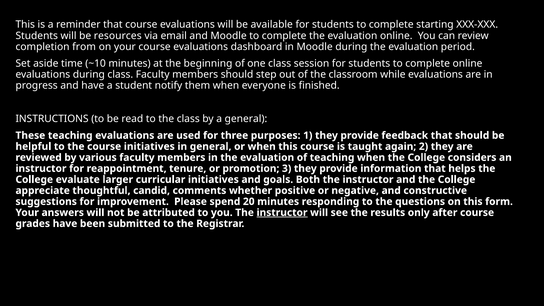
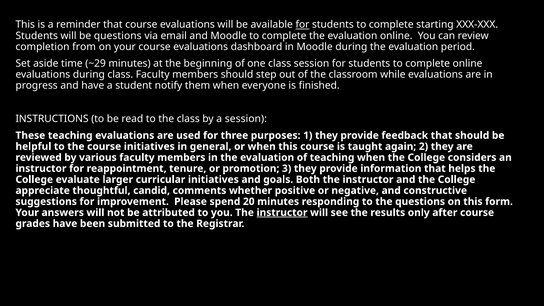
for underline: none -> present (302, 25)
be resources: resources -> questions (118, 36)
~10: ~10 -> ~29 (96, 63)
a general: general -> session (246, 119)
